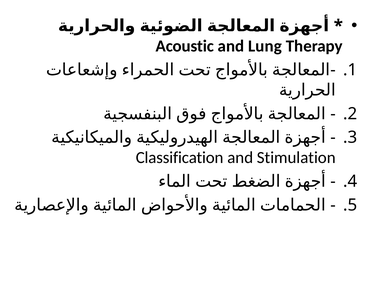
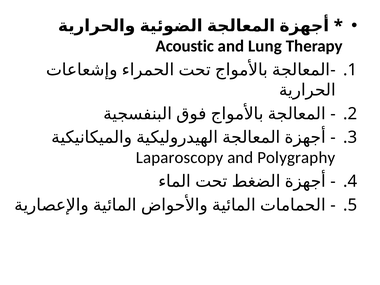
Classification: Classification -> Laparoscopy (180, 158)
Stimulation: Stimulation -> Polygraphy (296, 158)
